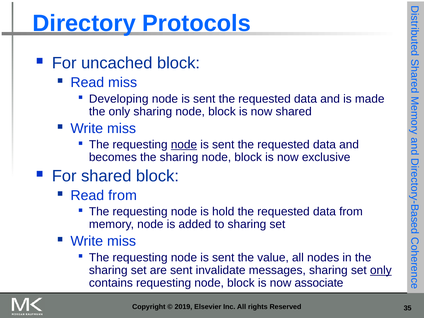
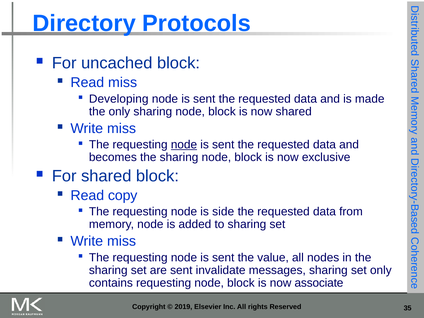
Read from: from -> copy (123, 195)
hold: hold -> side (223, 212)
only underline: present -> none (381, 270)
